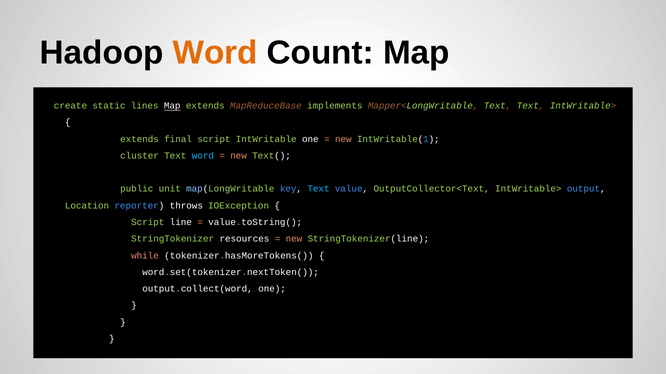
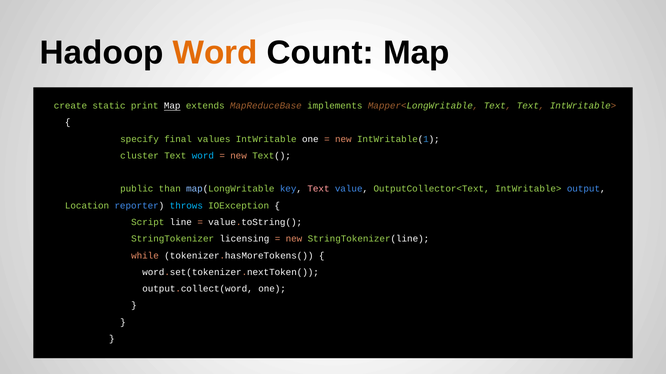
lines: lines -> print (145, 106)
extends: extends -> specify (140, 139)
final script: script -> values (214, 139)
unit: unit -> than (170, 189)
Text colour: light blue -> pink (318, 189)
throws colour: white -> light blue (186, 206)
resources: resources -> licensing (244, 239)
